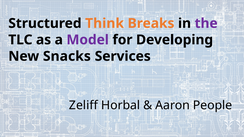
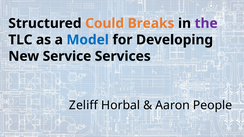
Think: Think -> Could (105, 23)
Model colour: purple -> blue (88, 40)
Snacks: Snacks -> Service (67, 56)
